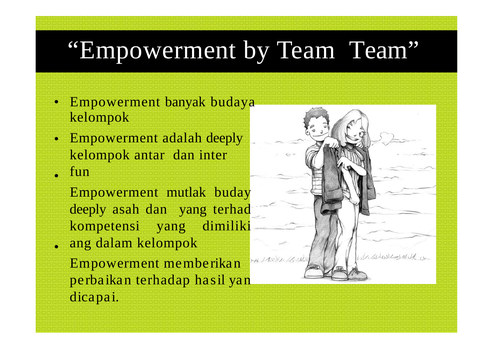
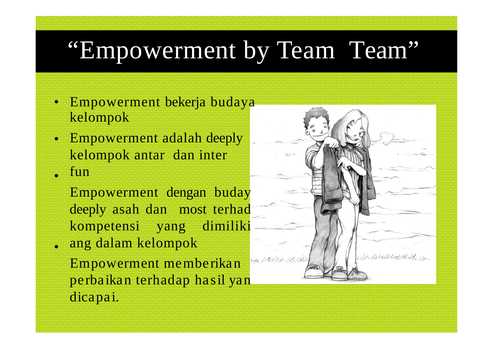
banyak: banyak -> bekerja (185, 102)
mutlak: mutlak -> dengan (186, 192)
dan yang: yang -> most (193, 209)
